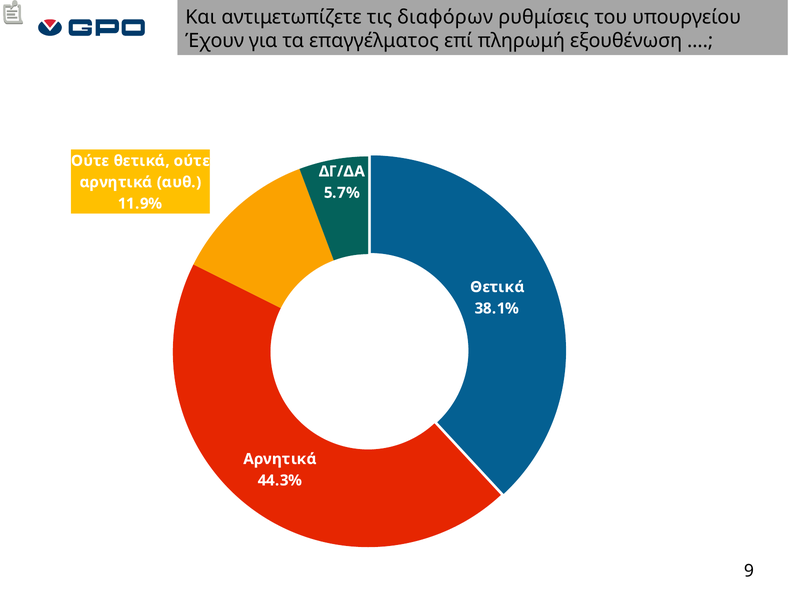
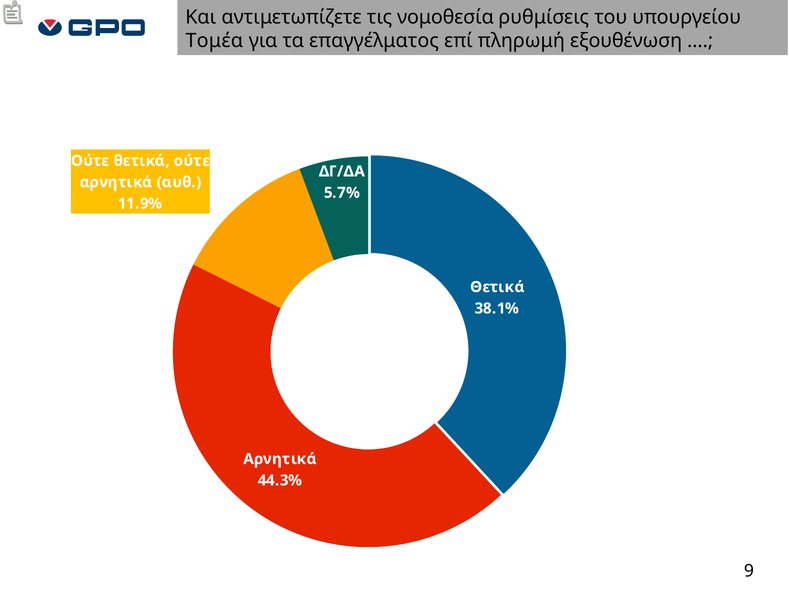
διαφόρων: διαφόρων -> νομοθεσία (445, 17)
Έχουν: Έχουν -> Τομέα (214, 41)
